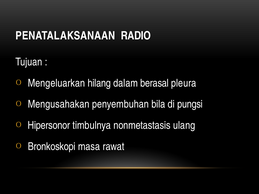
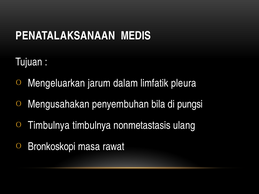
RADIO: RADIO -> MEDIS (136, 36)
hilang: hilang -> jarum (99, 83)
berasal: berasal -> limfatik (154, 83)
Hipersonor: Hipersonor -> Timbulnya (49, 126)
